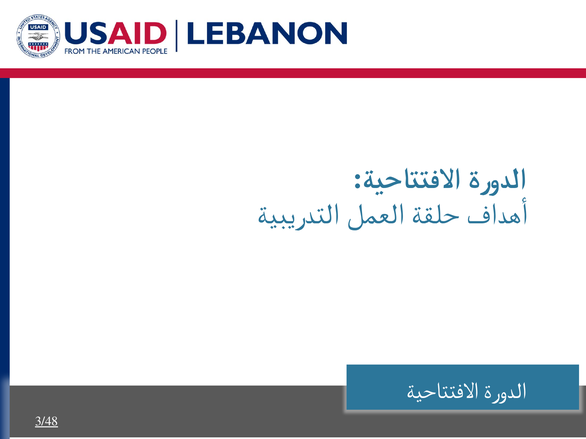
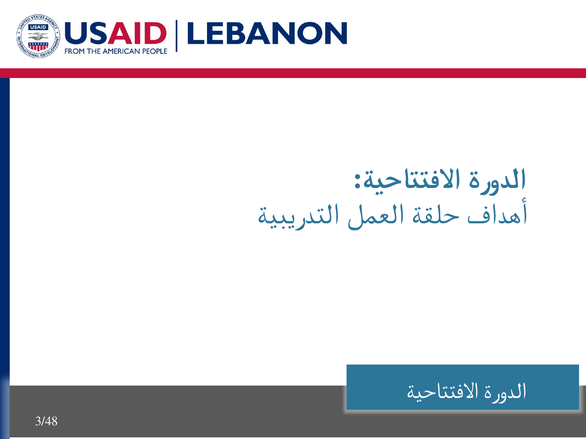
3/48 underline: present -> none (47, 422)
